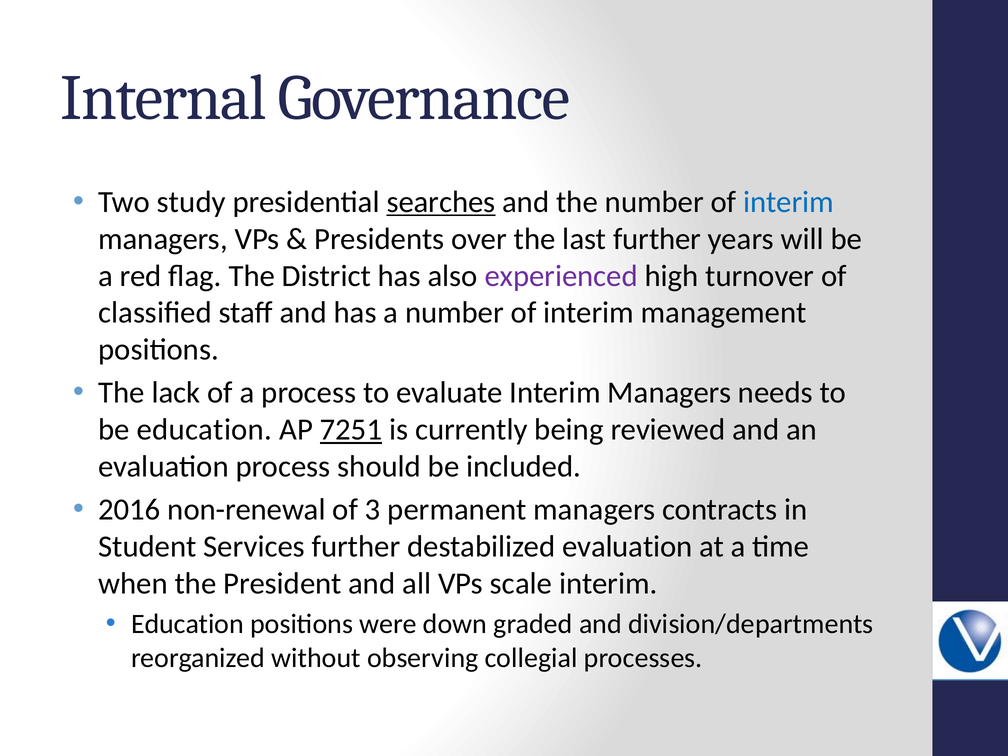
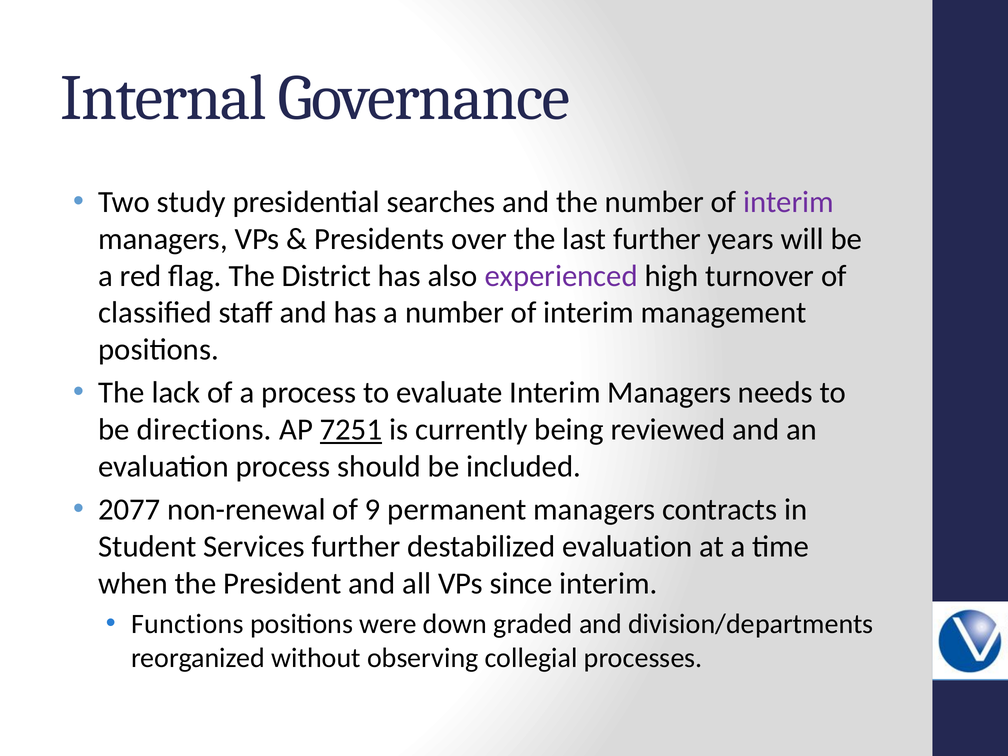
searches underline: present -> none (441, 202)
interim colour: blue -> purple (789, 202)
be education: education -> directions (204, 430)
2016: 2016 -> 2077 (129, 510)
3: 3 -> 9 (373, 510)
scale: scale -> since (521, 583)
Education: Education -> Functions (187, 624)
